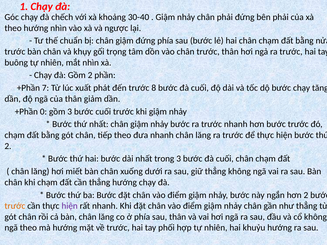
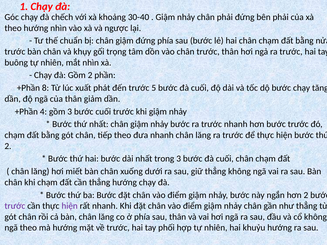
7: 7 -> 8 (46, 88)
8: 8 -> 5 (154, 88)
0: 0 -> 4 (43, 112)
trước colour: orange -> purple (15, 206)
